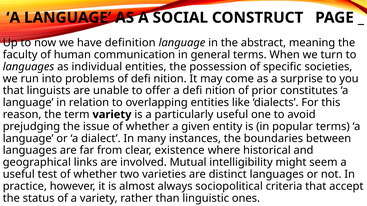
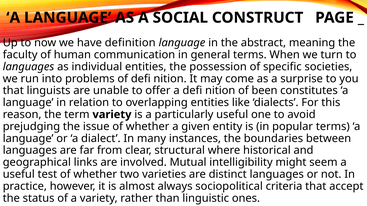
prior: prior -> been (264, 91)
existence: existence -> structural (180, 151)
